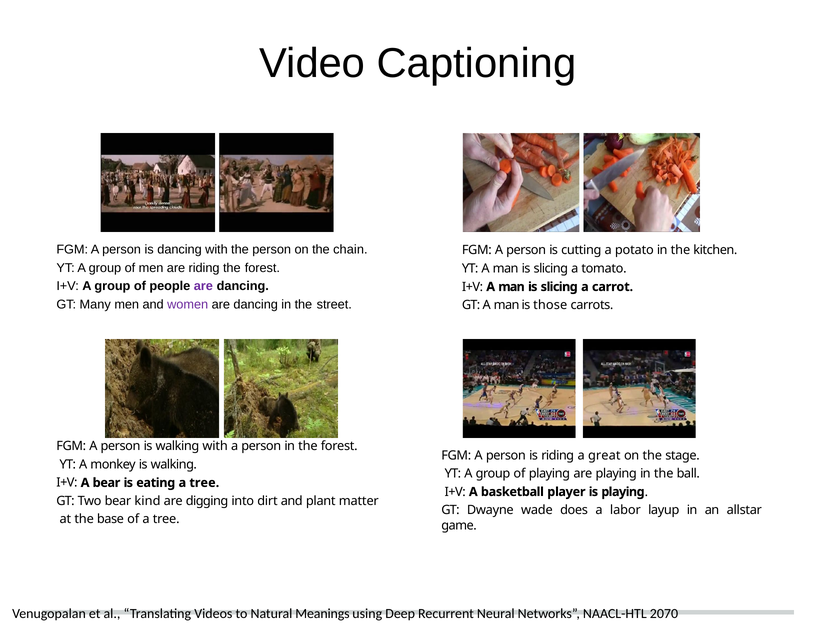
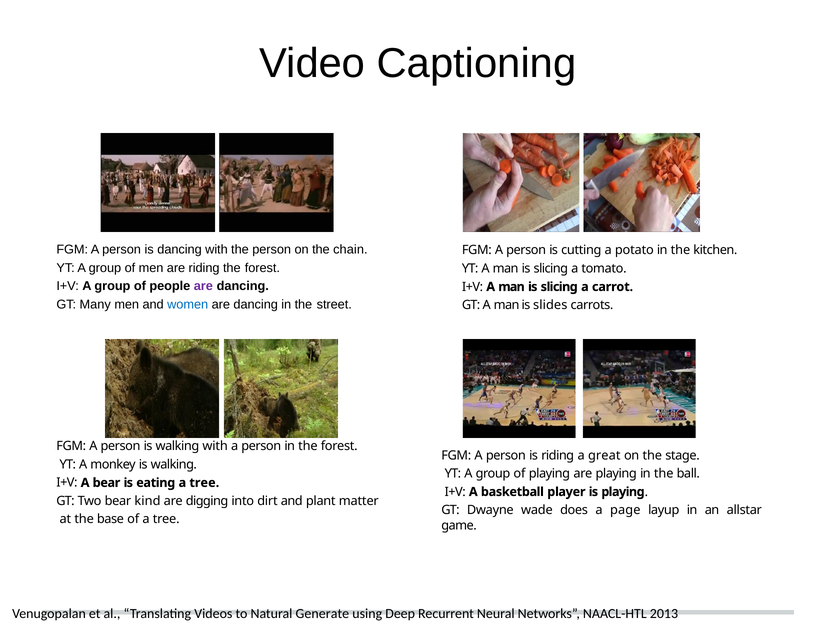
women colour: purple -> blue (188, 305)
those: those -> slides (550, 305)
labor: labor -> page (625, 510)
Meanings: Meanings -> Generate (322, 614)
2070: 2070 -> 2013 (664, 614)
